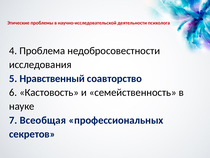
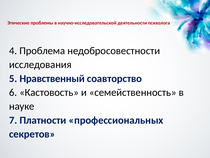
Всеобщая: Всеобщая -> Платности (43, 120)
